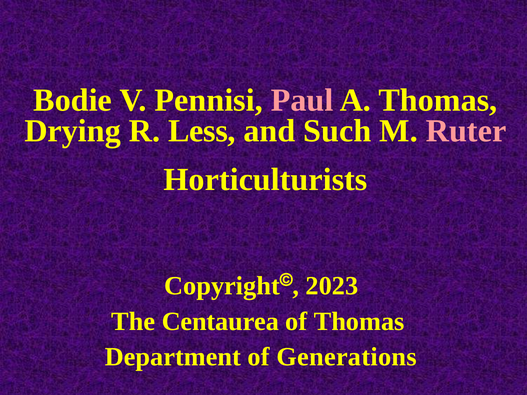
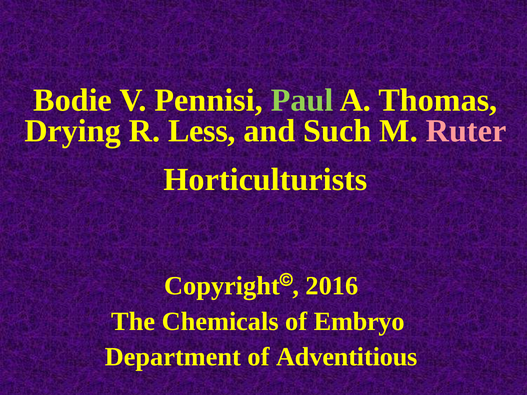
Paul colour: pink -> light green (302, 100)
2023: 2023 -> 2016 (332, 286)
Centaurea: Centaurea -> Chemicals (220, 322)
of Thomas: Thomas -> Embryo (359, 322)
Generations: Generations -> Adventitious (347, 357)
